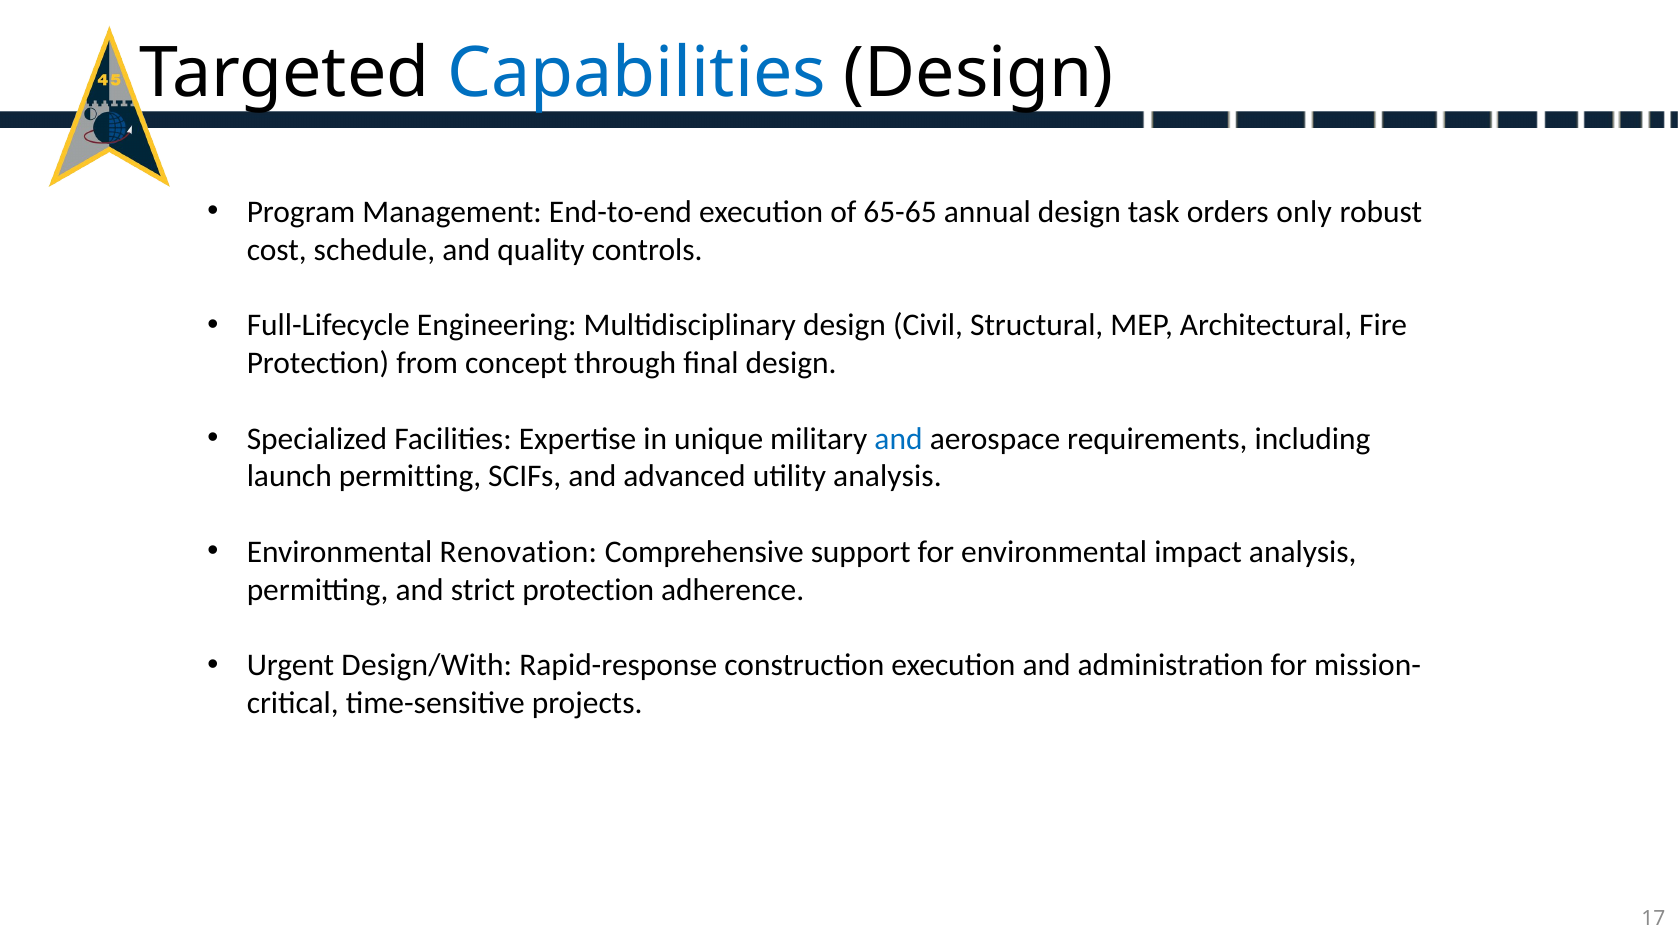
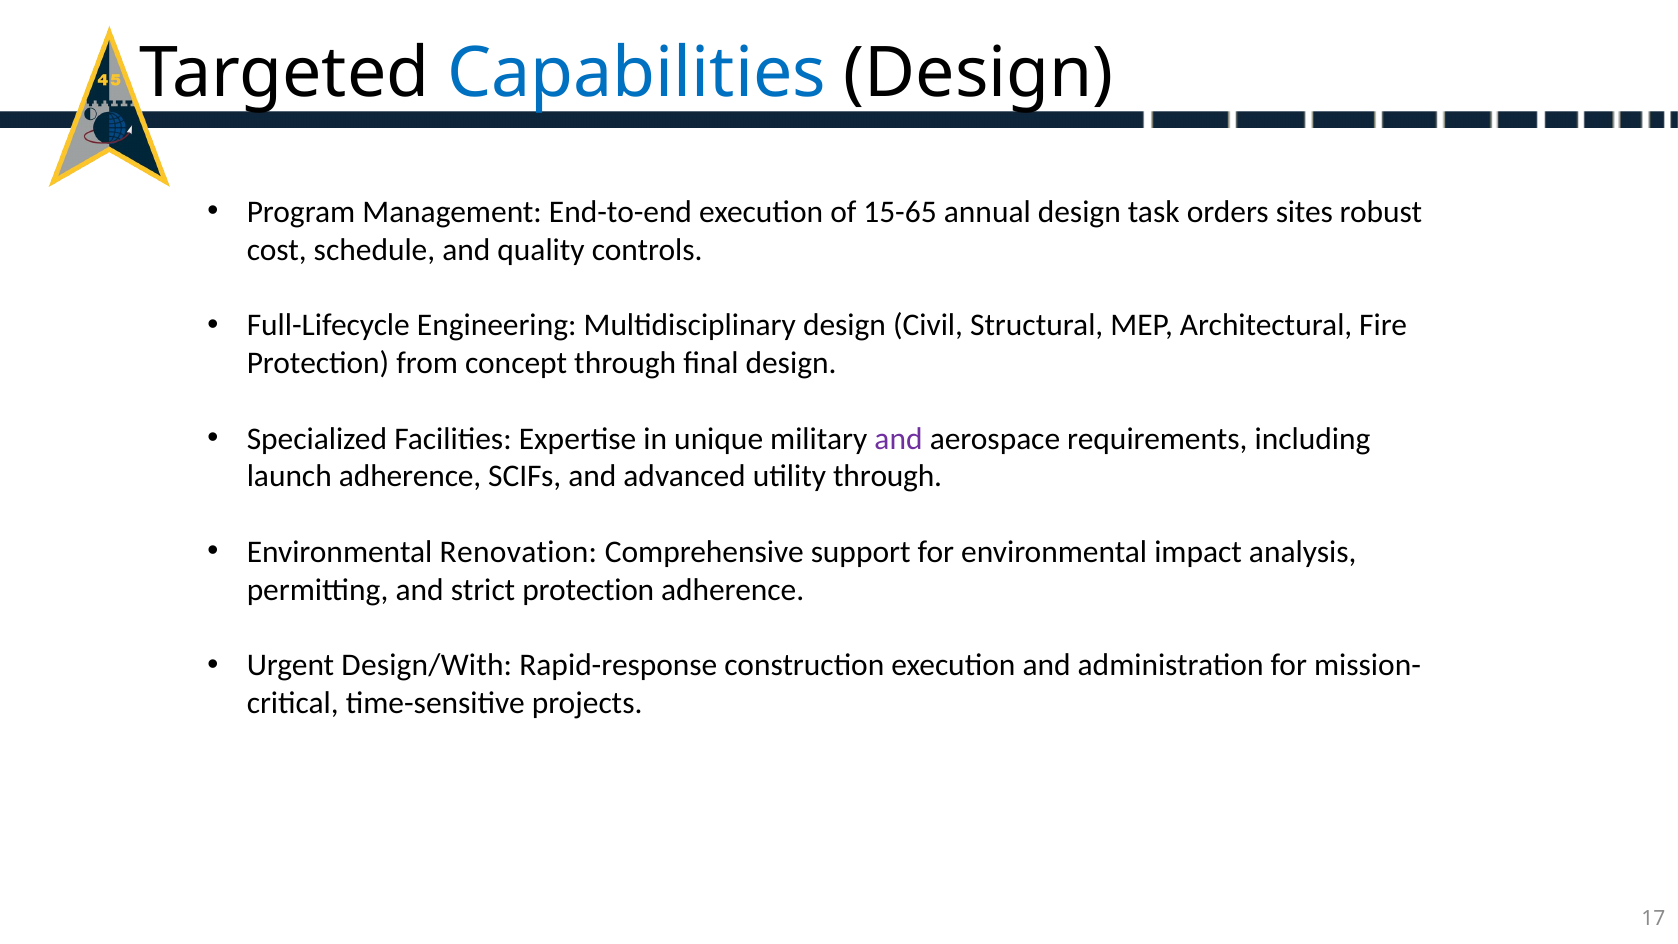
65-65: 65-65 -> 15-65 (900, 212)
only: only -> sites (1304, 212)
and colour: blue -> purple (899, 439)
launch permitting: permitting -> adherence (410, 477)
utility analysis: analysis -> through (888, 477)
